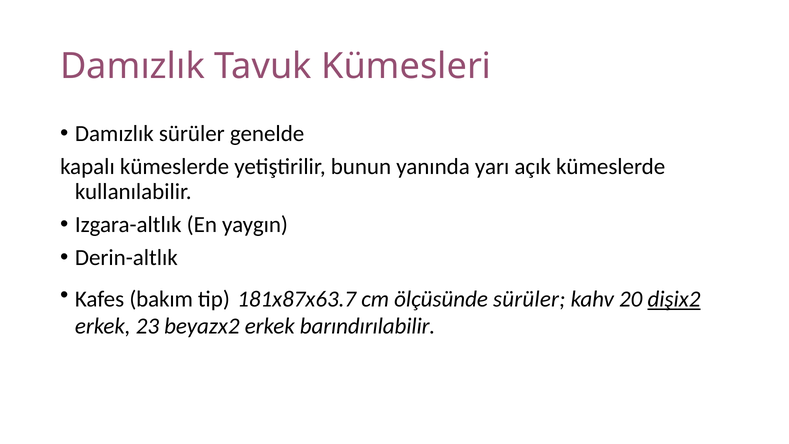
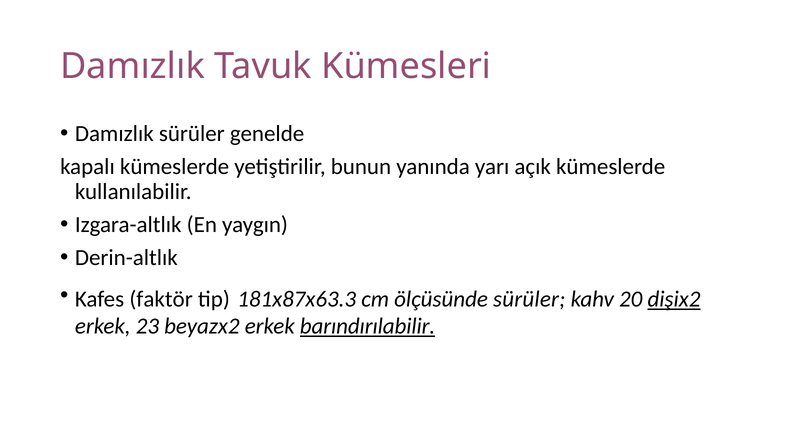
bakım: bakım -> faktör (161, 299)
181x87x63.7: 181x87x63.7 -> 181x87x63.3 (297, 299)
barındırılabilir underline: none -> present (368, 326)
